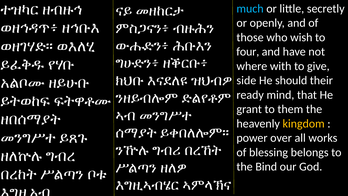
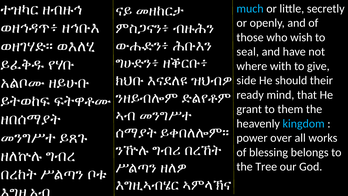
four: four -> seal (248, 52)
kingdom colour: yellow -> light blue (304, 123)
Bind: Bind -> Tree (266, 167)
